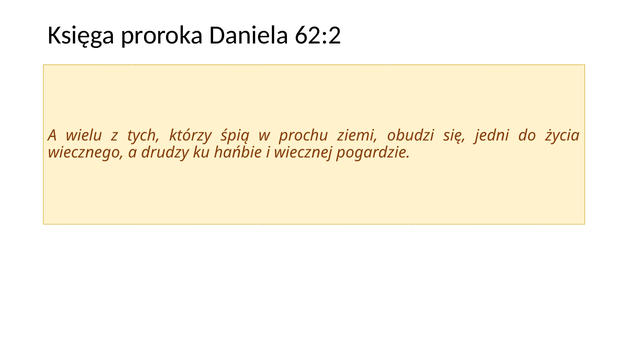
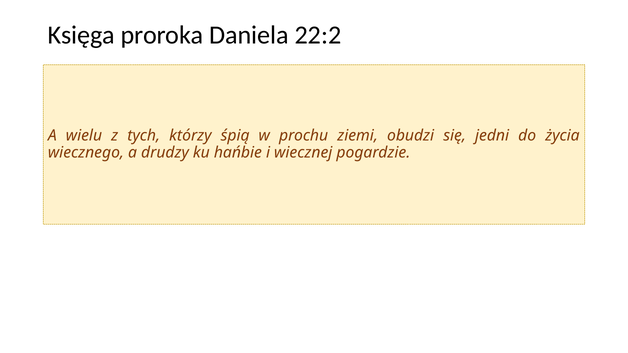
62:2: 62:2 -> 22:2 (318, 35)
